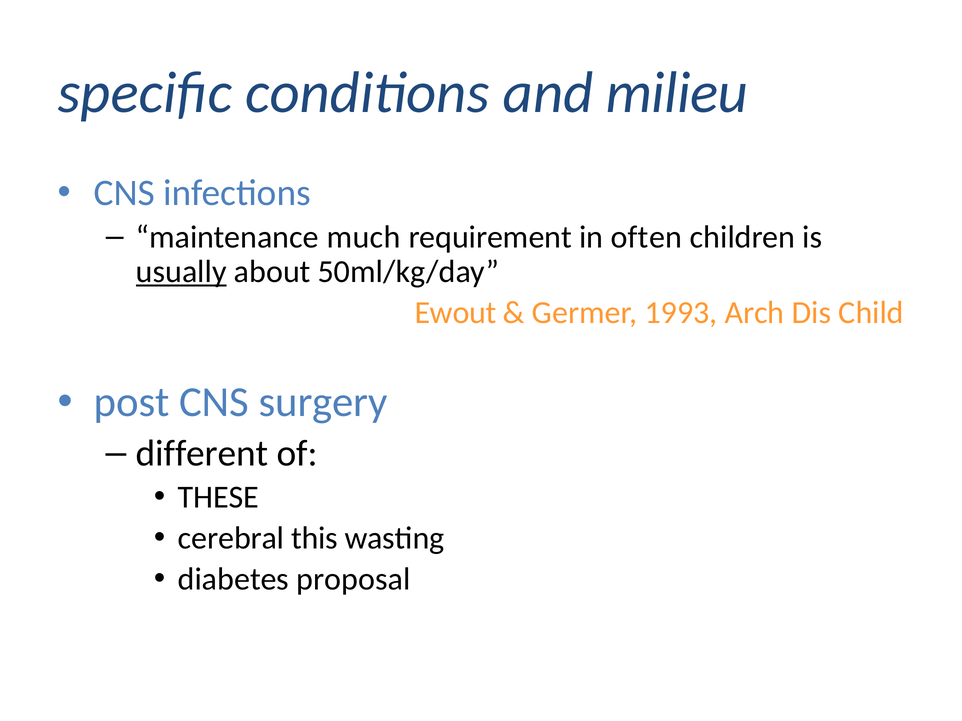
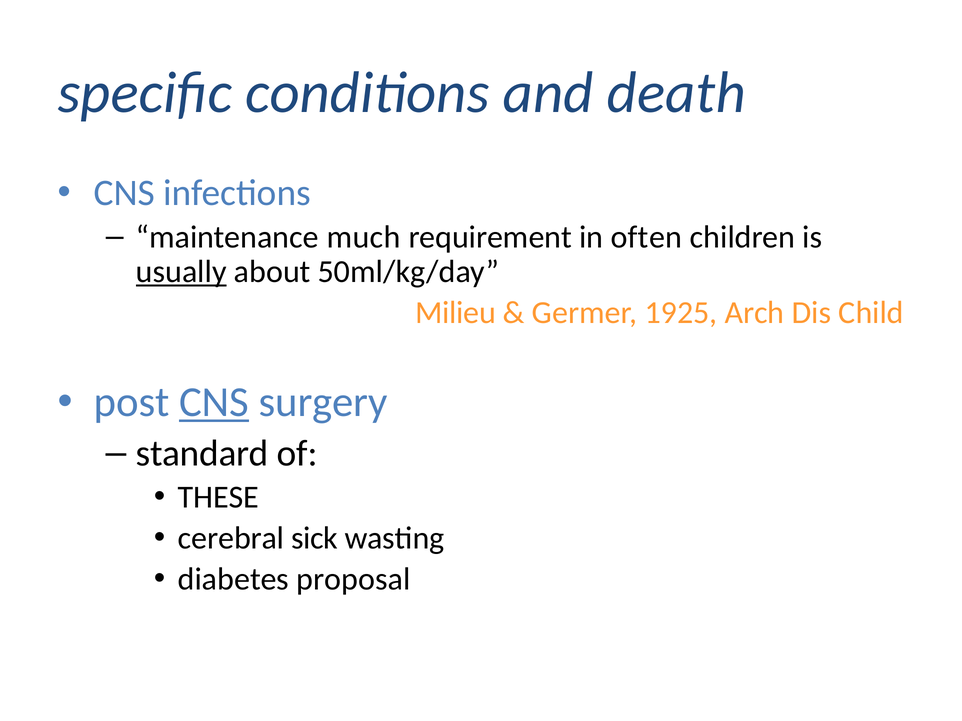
milieu: milieu -> death (676, 93)
Ewout: Ewout -> Milieu (455, 313)
1993: 1993 -> 1925 (681, 313)
CNS underline: none -> present (214, 403)
different: different -> standard (202, 454)
this: this -> sick (315, 538)
